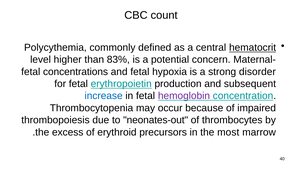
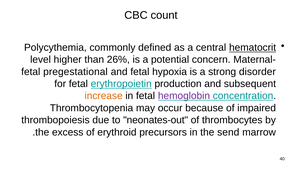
83%: 83% -> 26% (118, 60)
concentrations: concentrations -> pregestational (75, 72)
increase colour: blue -> orange (104, 96)
most: most -> send (228, 132)
